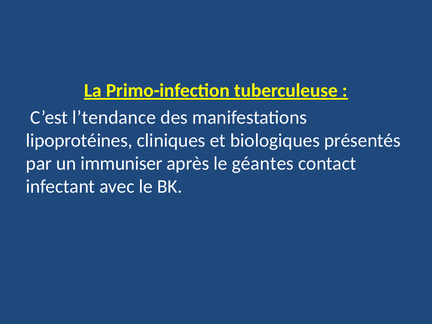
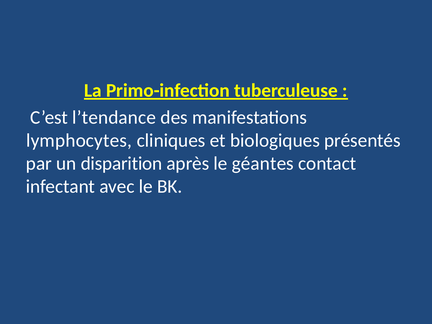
lipoprotéines: lipoprotéines -> lymphocytes (79, 141)
immuniser: immuniser -> disparition (121, 164)
